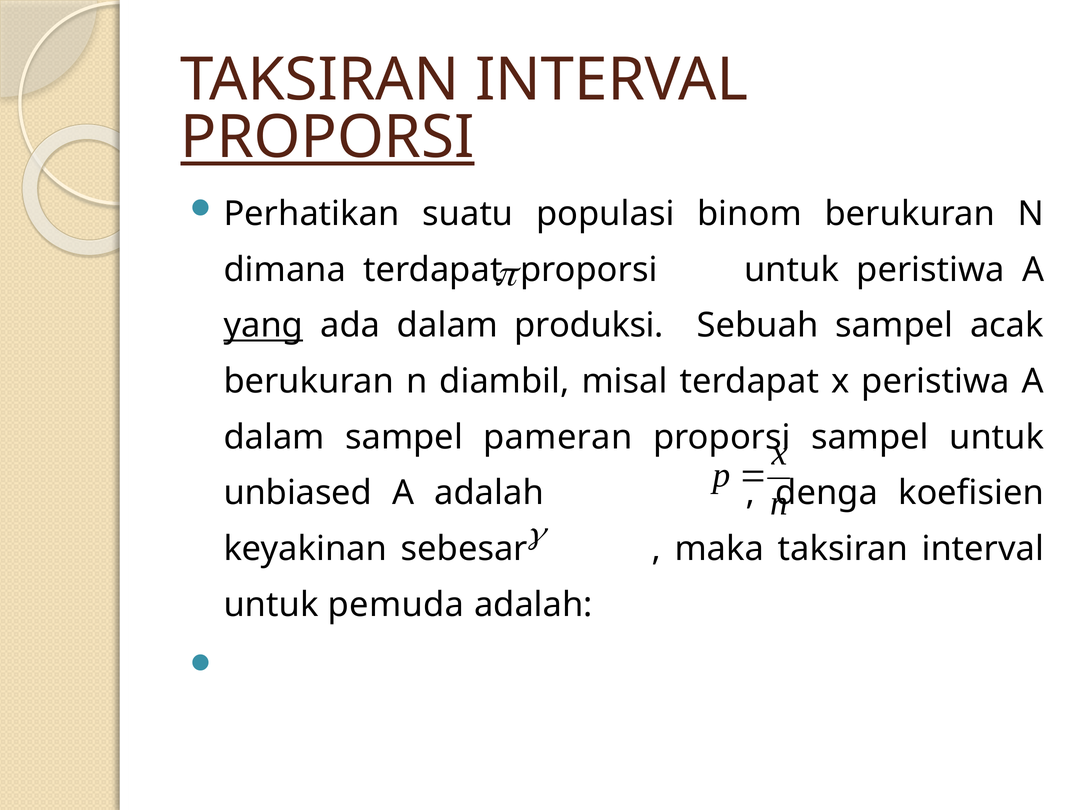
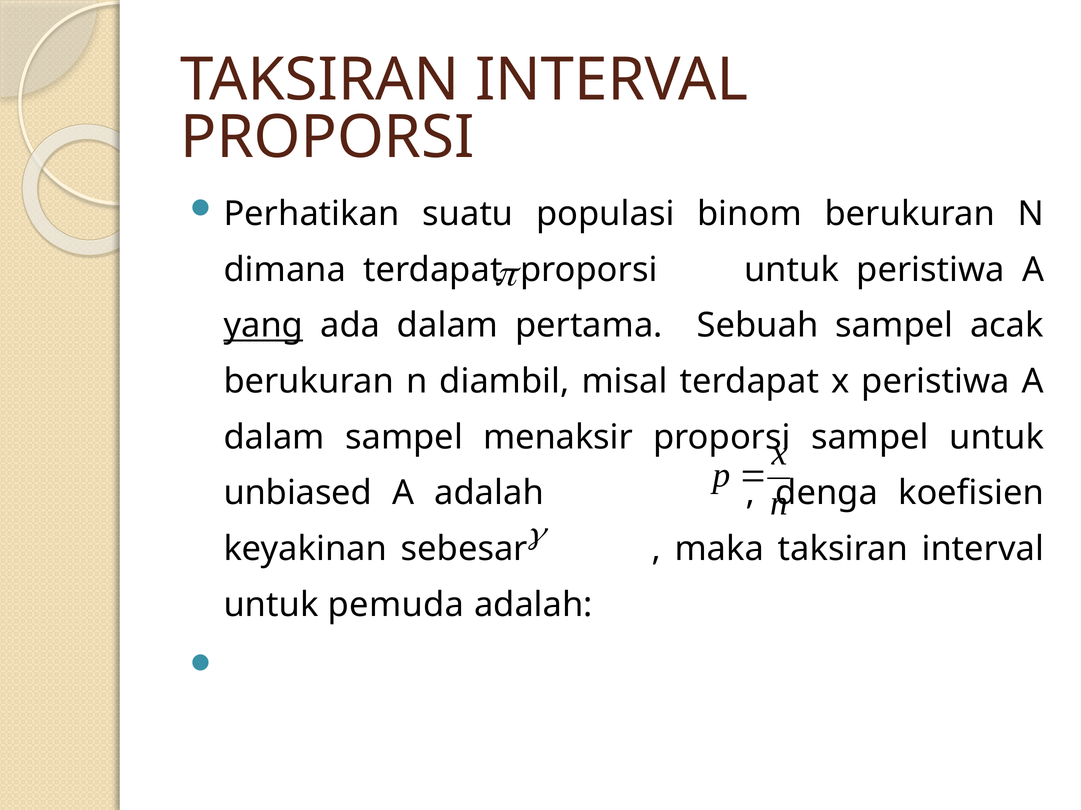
PROPORSI underline: present -> none (327, 138)
produksi: produksi -> pertama (589, 326)
pameran: pameran -> menaksir (558, 438)
